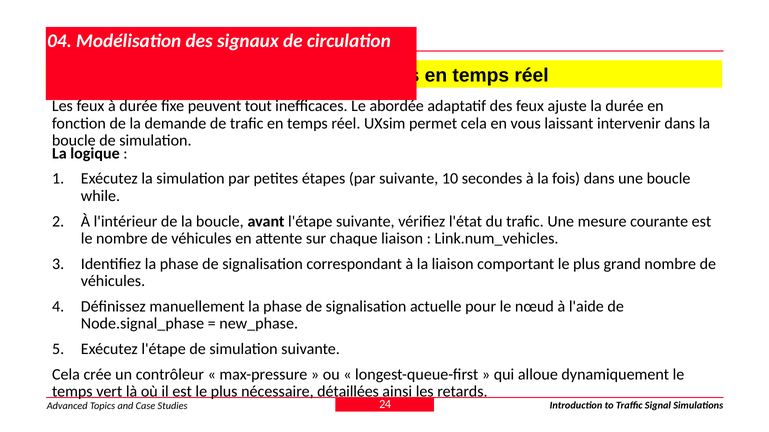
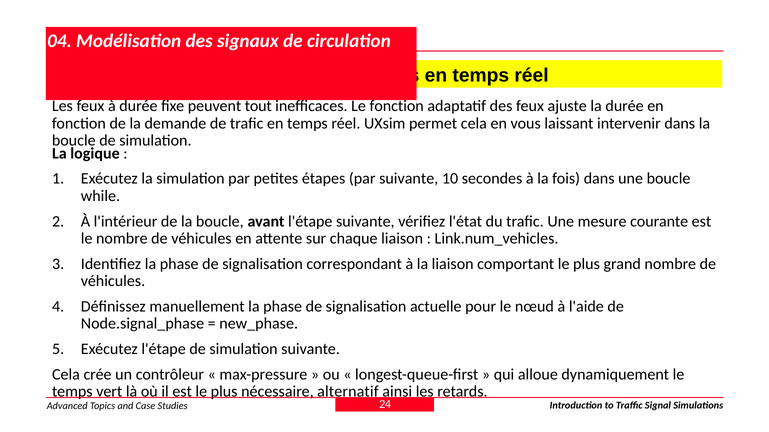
Le abordée: abordée -> fonction (397, 106)
détaillées: détaillées -> alternatif (348, 392)
